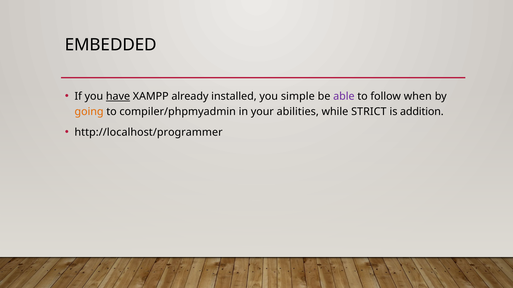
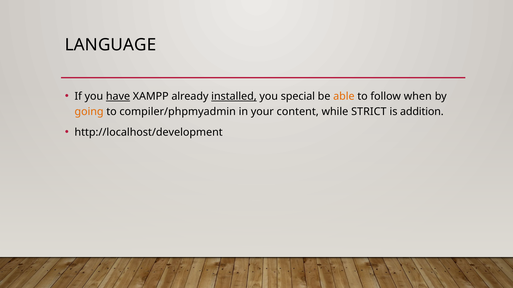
EMBEDDED: EMBEDDED -> LANGUAGE (111, 45)
installed underline: none -> present (234, 96)
simple: simple -> special (298, 96)
able colour: purple -> orange (344, 96)
abilities: abilities -> content (298, 112)
http://localhost/programmer: http://localhost/programmer -> http://localhost/development (149, 133)
